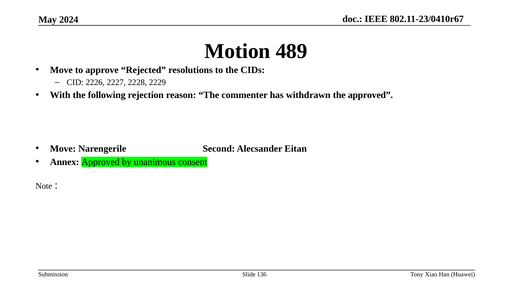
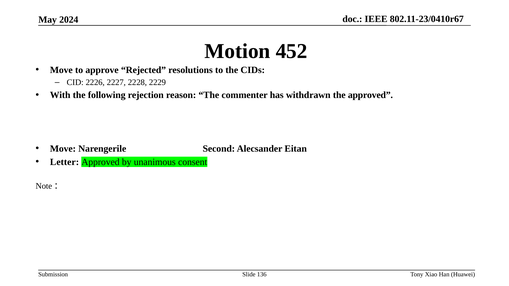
489: 489 -> 452 (292, 51)
Annex: Annex -> Letter (65, 162)
